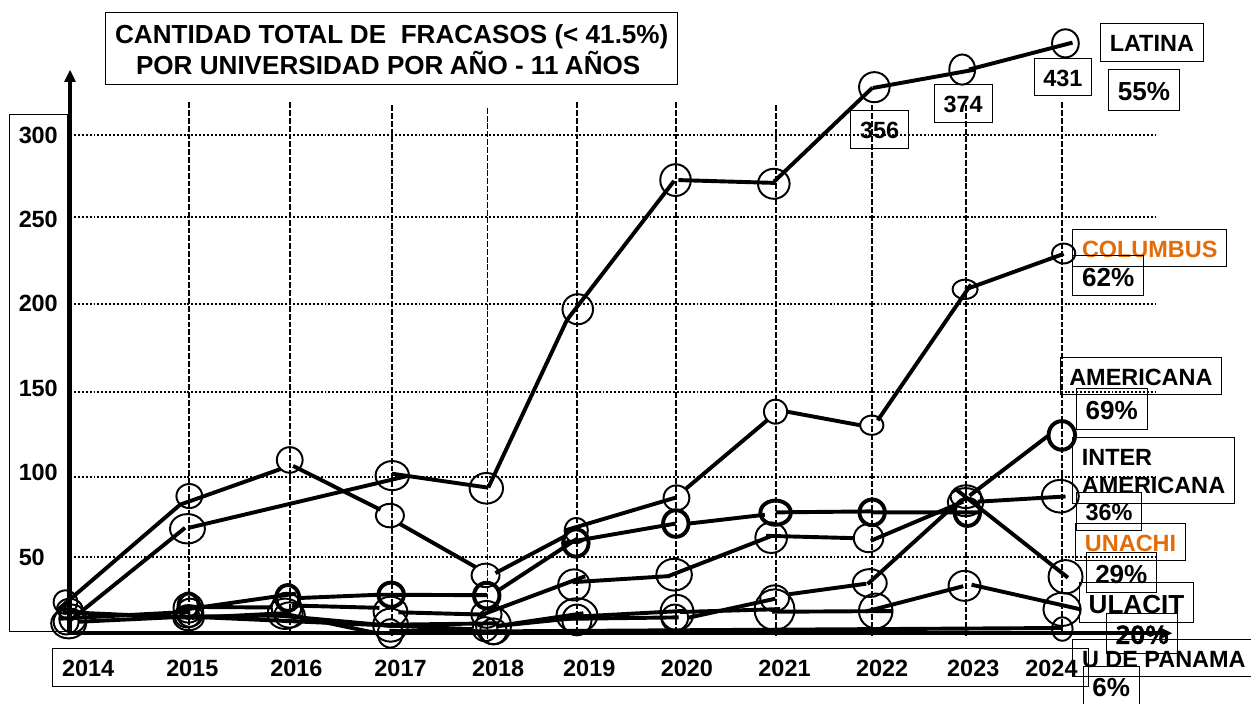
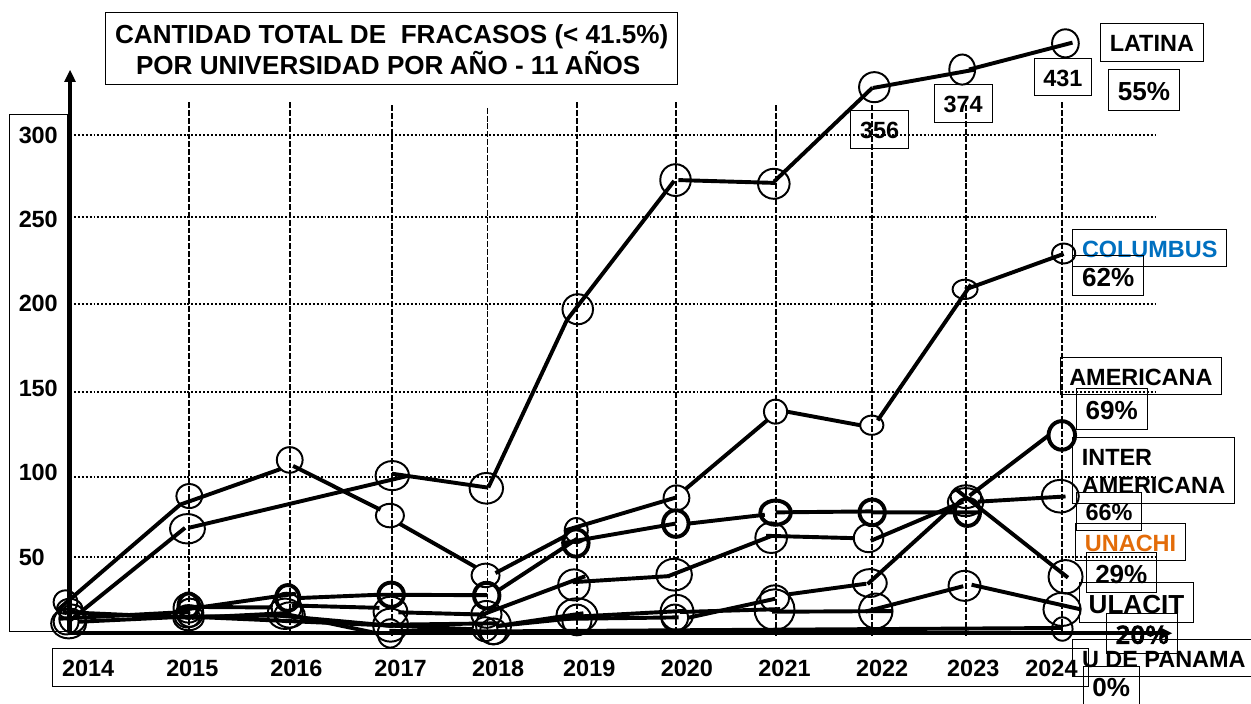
COLUMBUS colour: orange -> blue (1150, 249)
36%: 36% -> 66% (1109, 513)
6%: 6% -> 0% (1111, 688)
